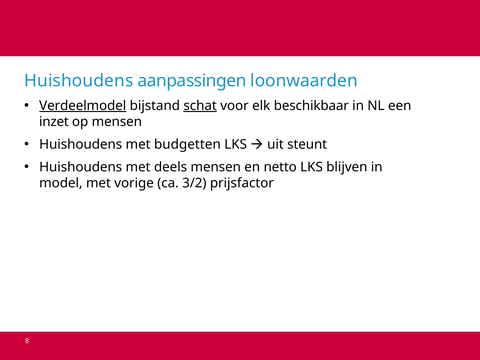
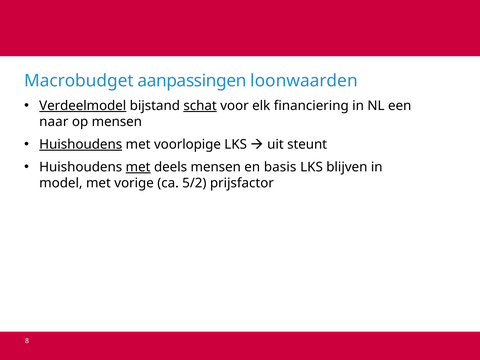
Huishoudens: Huishoudens -> Macrobudget (79, 81)
beschikbaar: beschikbaar -> financiering (311, 106)
inzet: inzet -> naar (54, 122)
Huishoudens underline: none -> present (81, 144)
budgetten: budgetten -> voorlopige (187, 144)
met underline: none -> present (138, 167)
netto: netto -> basis (280, 167)
3/2: 3/2 -> 5/2 (194, 183)
